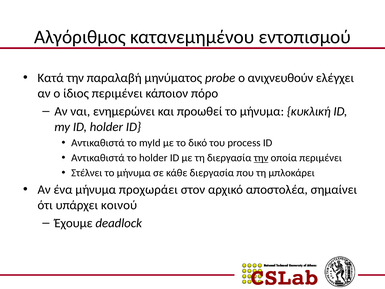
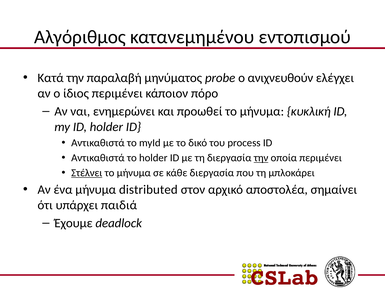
Στέλνει underline: none -> present (87, 173)
προχωράει: προχωράει -> distributed (148, 190)
κοινού: κοινού -> παιδιά (119, 205)
